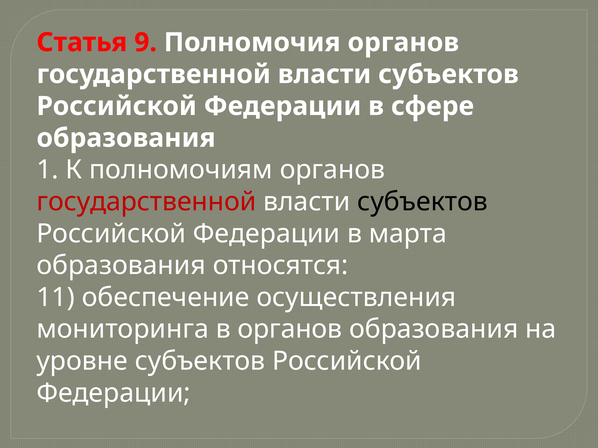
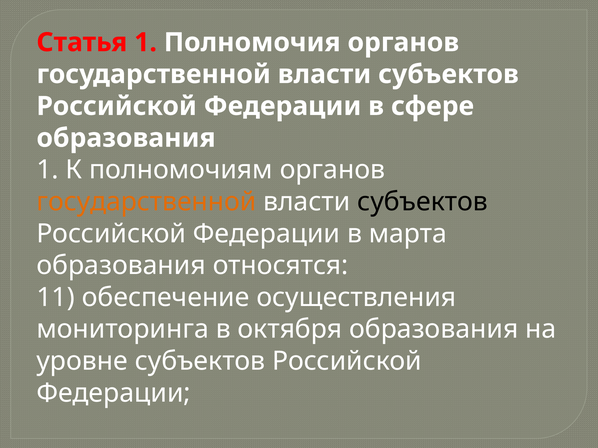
Статья 9: 9 -> 1 (146, 42)
государственной colour: red -> orange (146, 202)
в органов: органов -> октября (290, 330)
